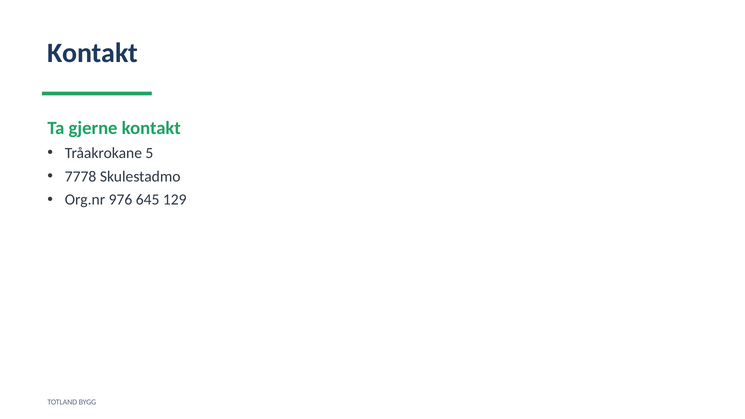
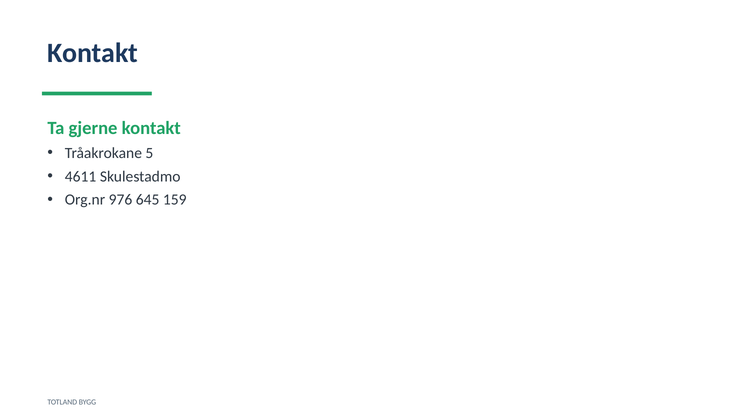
7778: 7778 -> 4611 (81, 176)
129: 129 -> 159 (175, 200)
